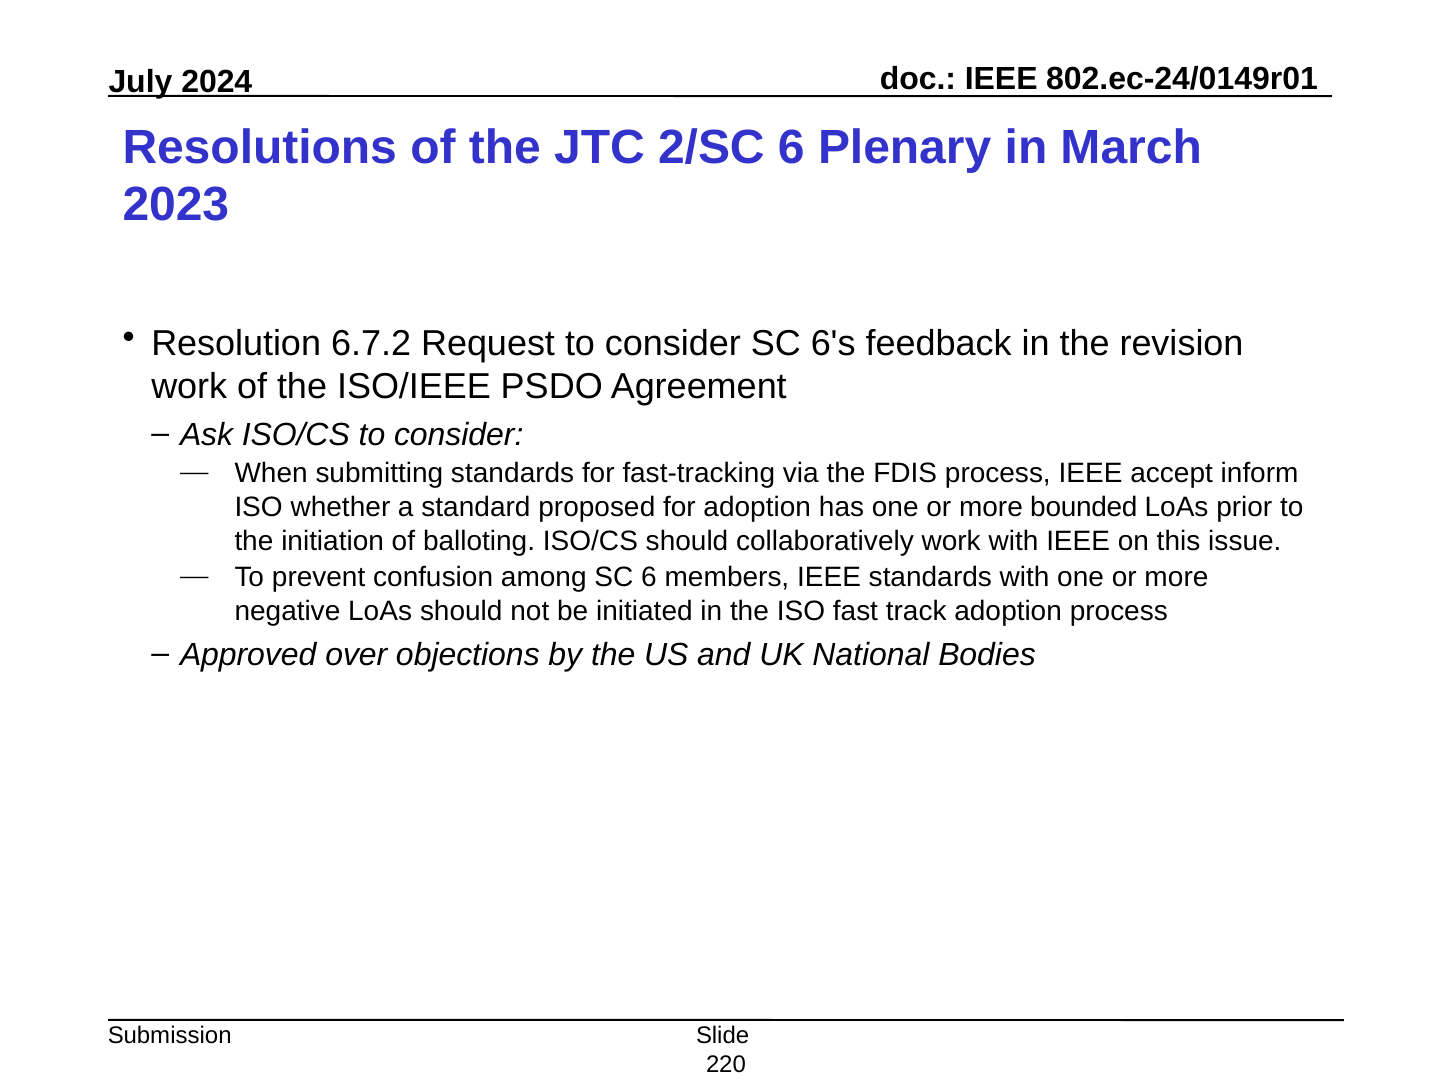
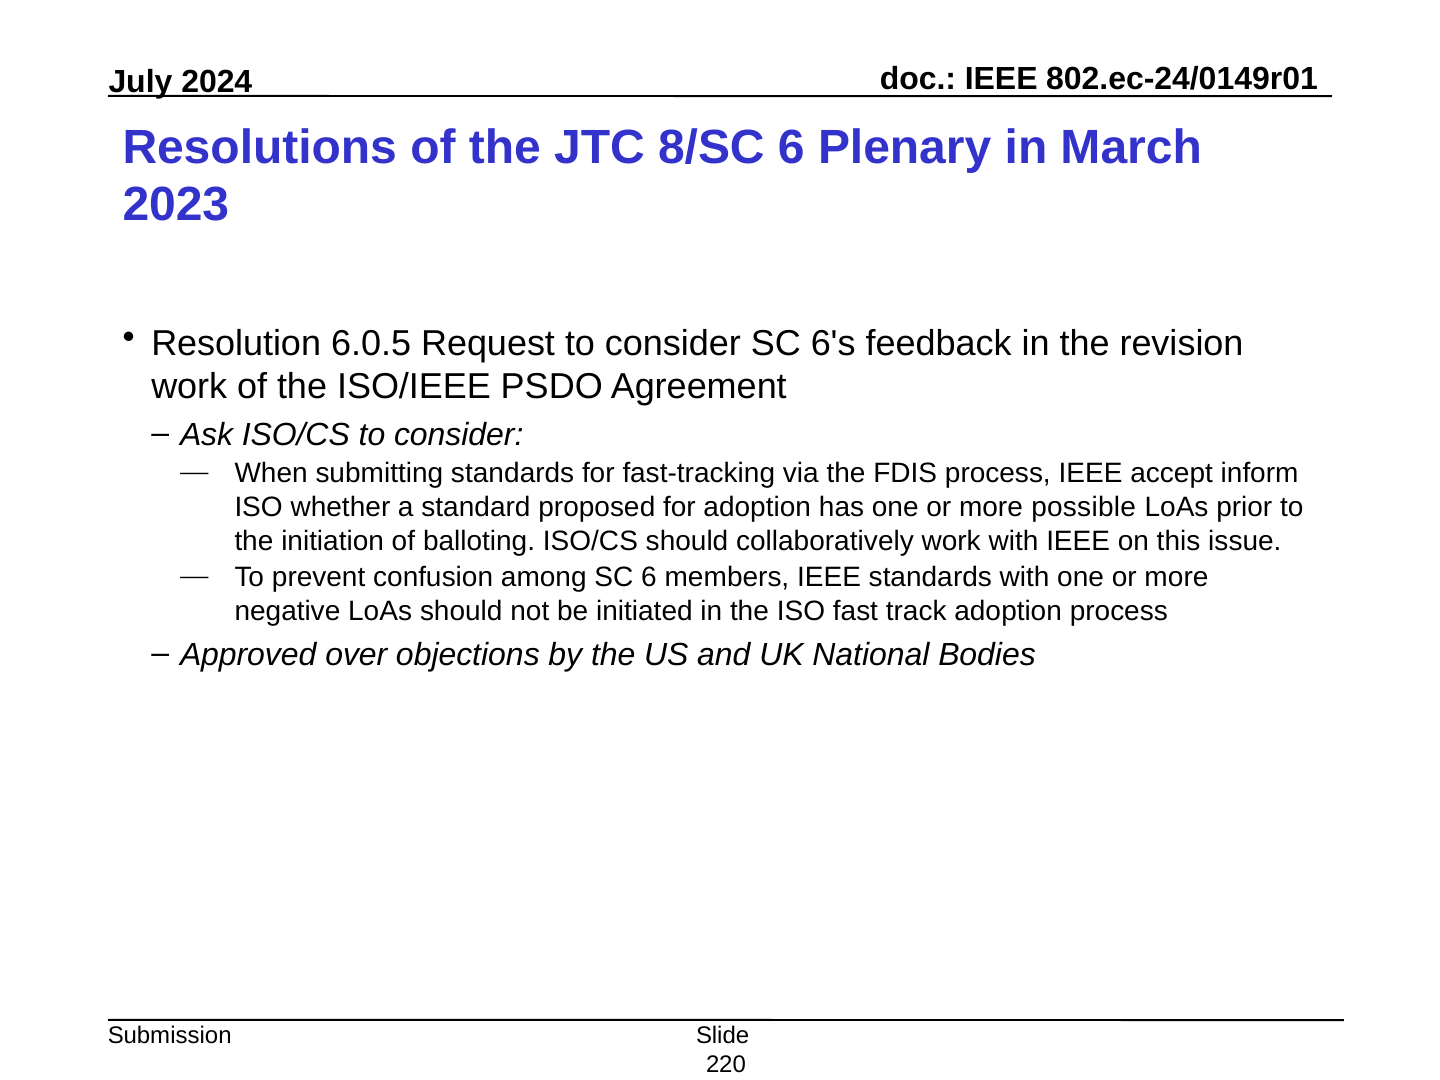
2/SC: 2/SC -> 8/SC (711, 147)
6.7.2: 6.7.2 -> 6.0.5 (371, 343)
bounded: bounded -> possible (1084, 507)
